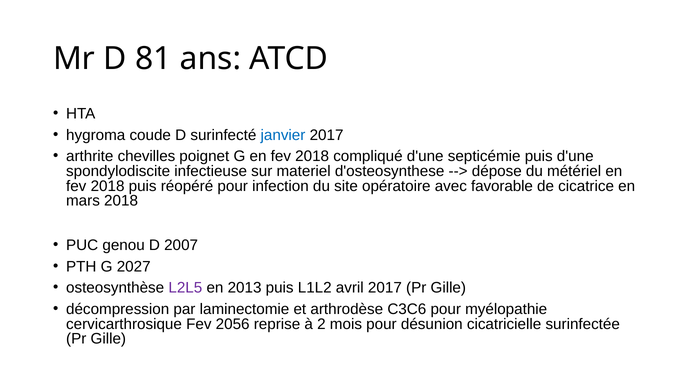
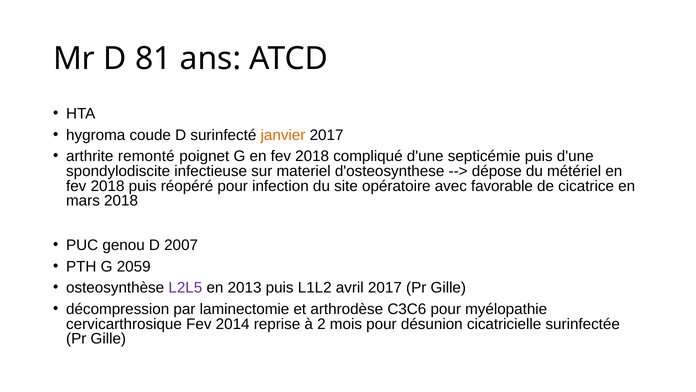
janvier colour: blue -> orange (283, 135)
chevilles: chevilles -> remonté (146, 156)
2027: 2027 -> 2059 (134, 266)
2056: 2056 -> 2014 (233, 324)
